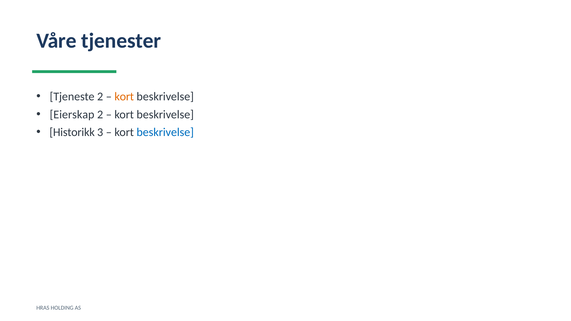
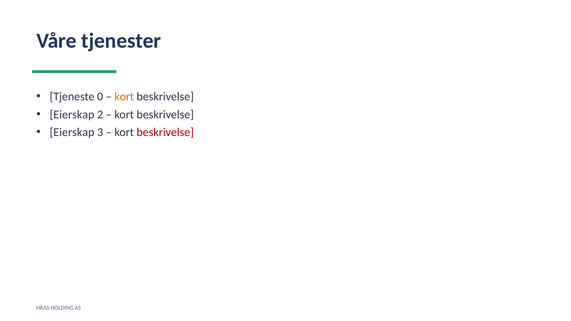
Tjeneste 2: 2 -> 0 (100, 97)
Historikk: Historikk -> Eierskap (72, 132)
beskrivelse colour: blue -> red (165, 132)
